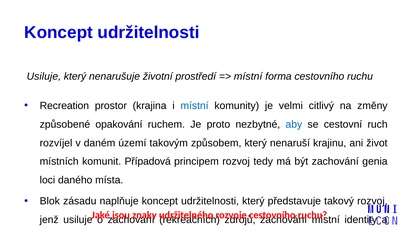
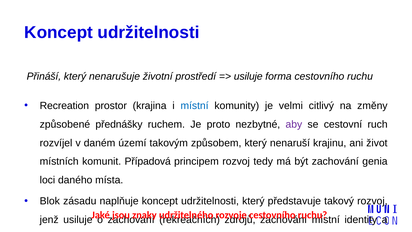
Usiluje: Usiluje -> Přináší (44, 76)
místní: místní -> usiluje (248, 76)
opakování: opakování -> přednášky (119, 124)
aby colour: blue -> purple (294, 124)
